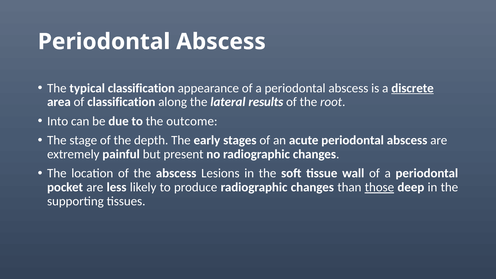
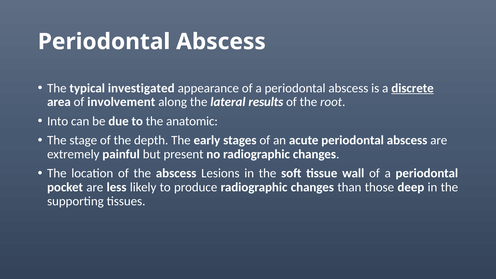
typical classification: classification -> investigated (141, 88)
of classification: classification -> involvement (121, 102)
outcome: outcome -> anatomic (192, 121)
those underline: present -> none (379, 187)
